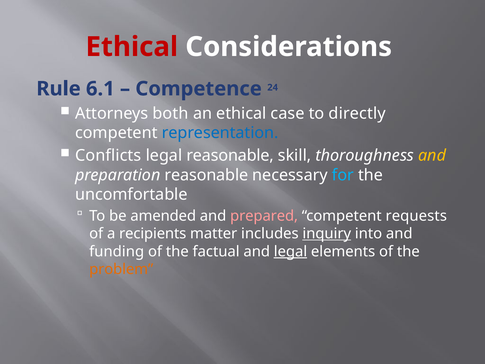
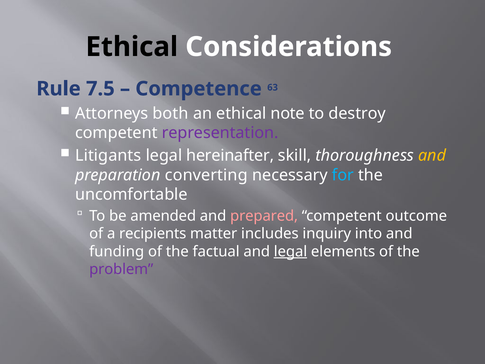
Ethical colour: red -> black (132, 47)
6.1: 6.1 -> 7.5 (100, 89)
24: 24 -> 63 (273, 87)
case: case -> note (288, 113)
directly: directly -> destroy (357, 113)
representation colour: blue -> purple (220, 133)
Conflicts: Conflicts -> Litigants (108, 155)
legal reasonable: reasonable -> hereinafter (230, 155)
preparation reasonable: reasonable -> converting (206, 175)
requests: requests -> outcome (416, 216)
inquiry underline: present -> none (327, 234)
problem colour: orange -> purple (121, 269)
